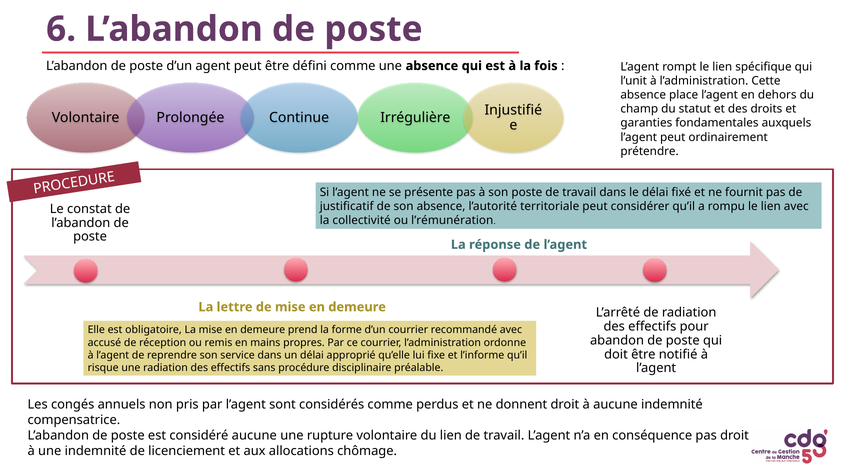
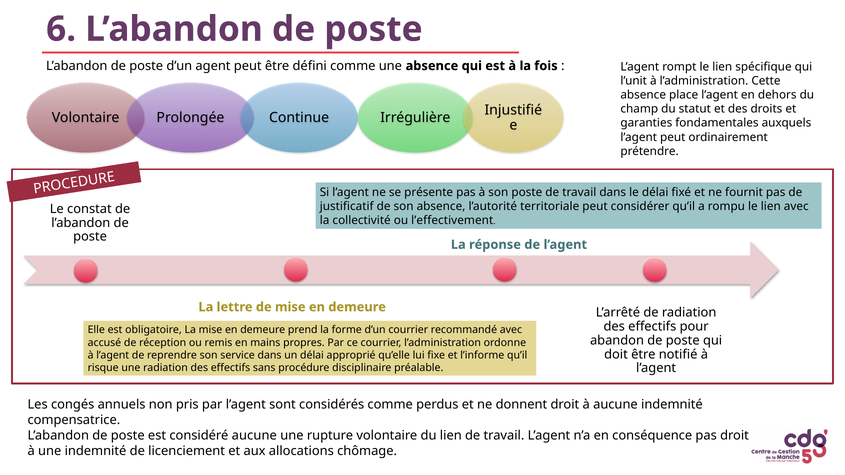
l’rémunération: l’rémunération -> l’effectivement (452, 221)
